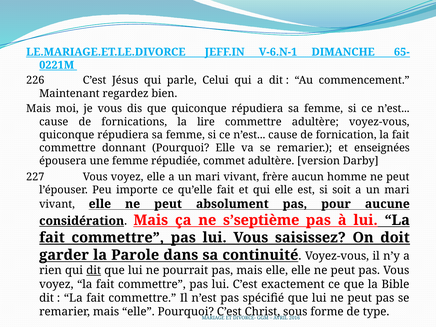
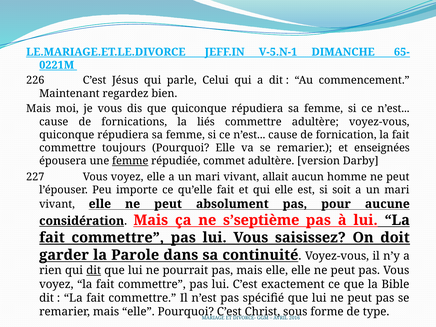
V-6.N-1: V-6.N-1 -> V-5.N-1 (278, 52)
lire: lire -> liés (206, 122)
donnant: donnant -> toujours (124, 148)
femme underline: none -> present (130, 161)
frère: frère -> allait (275, 177)
